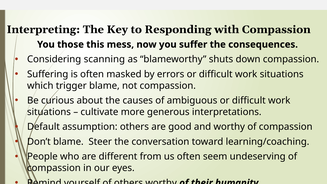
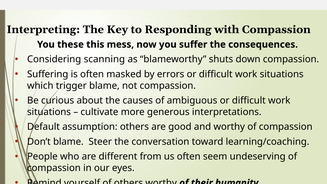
those: those -> these (71, 44)
